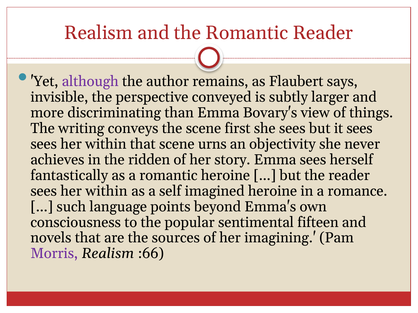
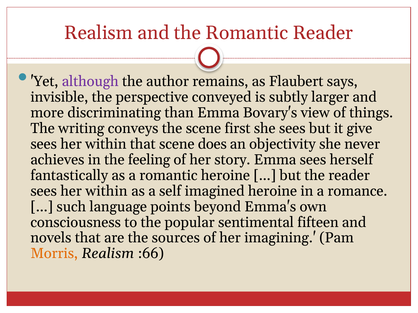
it sees: sees -> give (359, 129)
urns: urns -> does (212, 144)
ridden: ridden -> feeling (149, 160)
Morris colour: purple -> orange (54, 254)
